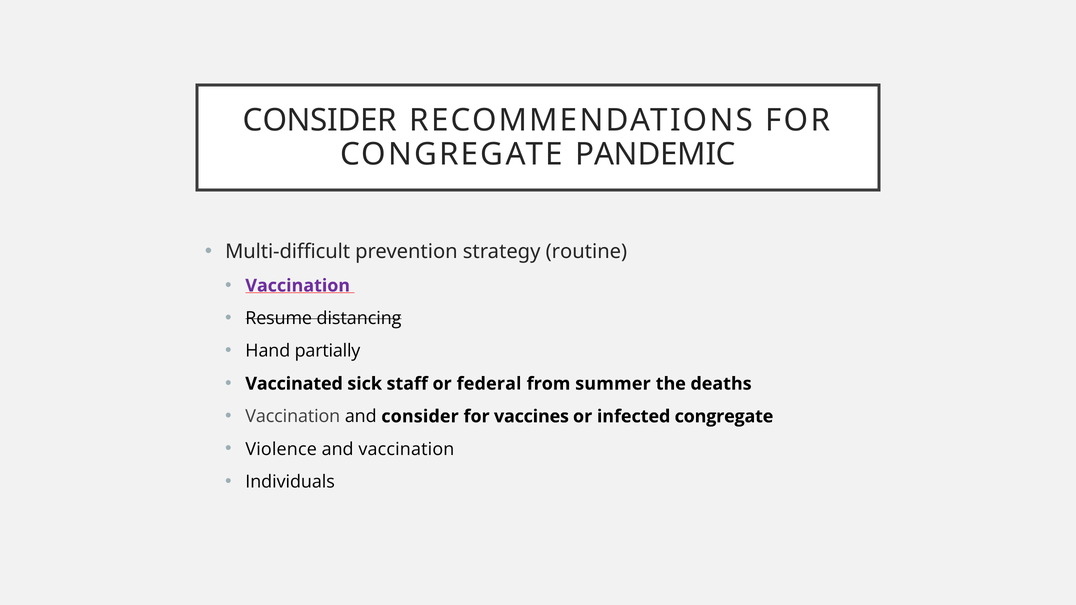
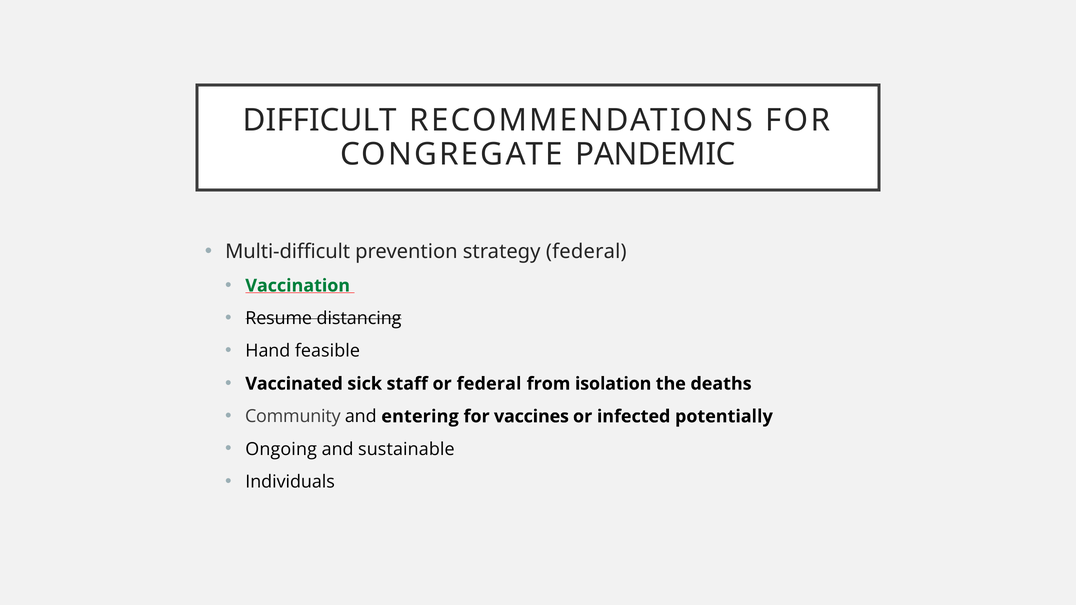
CONSIDER: CONSIDER -> DIFFICULT (320, 120)
strategy routine: routine -> federal (586, 252)
Vaccination colour: purple -> green (298, 286)
partially: partially -> feasible (327, 351)
summer: summer -> isolation (613, 384)
Vaccination: Vaccination -> Community (293, 417)
and consider: consider -> entering (420, 417)
infected congregate: congregate -> potentially (724, 417)
Violence: Violence -> Ongoing (281, 449)
and vaccination: vaccination -> sustainable (406, 449)
